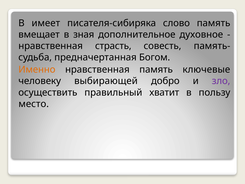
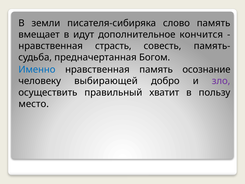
имеет: имеет -> земли (46, 23)
зная: зная -> идут (84, 34)
духовное: духовное -> кончится (201, 34)
Именно colour: orange -> blue (37, 70)
ключевые: ключевые -> осознание (206, 70)
